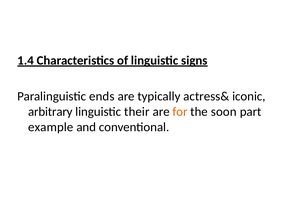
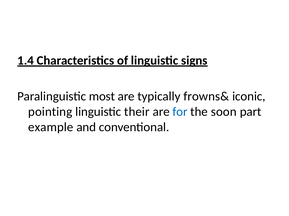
ends: ends -> most (102, 97)
actress&: actress& -> frowns& (206, 97)
arbitrary: arbitrary -> pointing (50, 112)
for colour: orange -> blue (180, 112)
